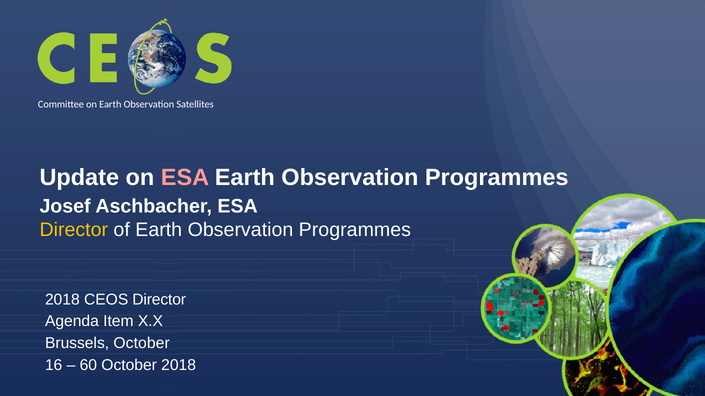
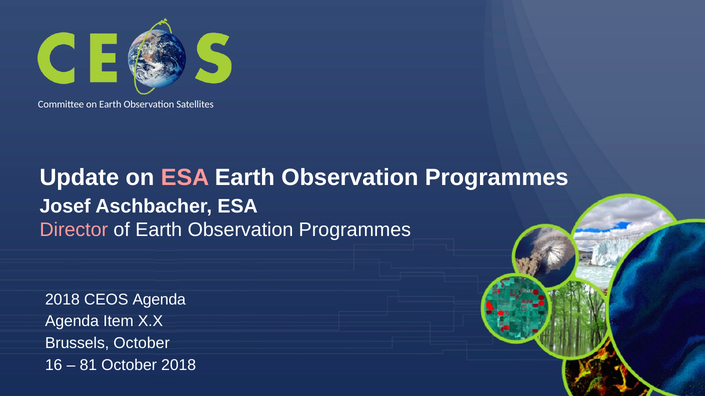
Director colour: yellow -> pink (74, 230)
CEOS Director: Director -> Agenda (159, 300)
60: 60 -> 81 (88, 366)
